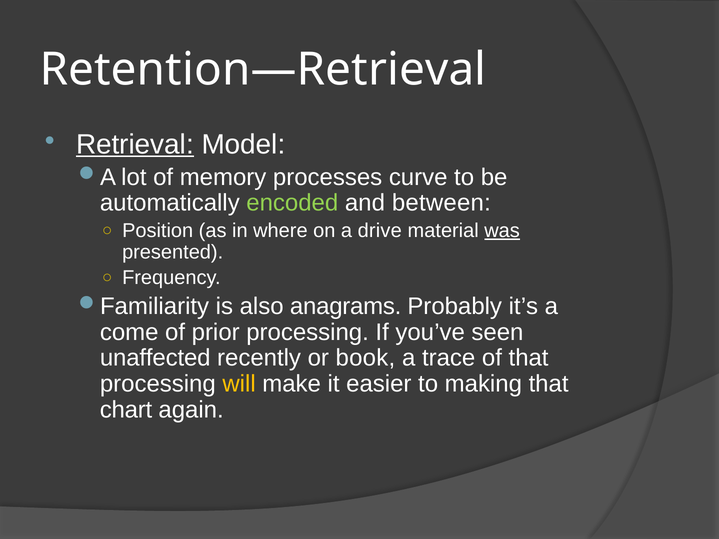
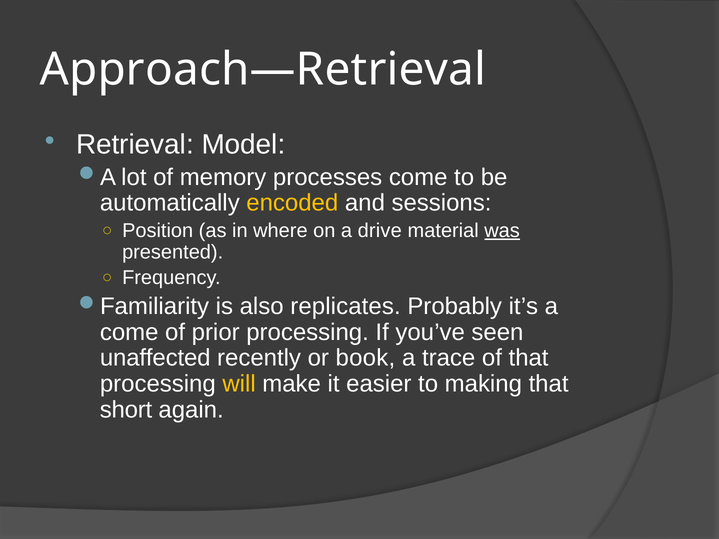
Retention—Retrieval: Retention—Retrieval -> Approach—Retrieval (263, 70)
Retrieval underline: present -> none (135, 144)
processes curve: curve -> come (418, 177)
encoded colour: light green -> yellow (292, 203)
between: between -> sessions (441, 203)
anagrams: anagrams -> replicates (345, 306)
chart: chart -> short (126, 410)
